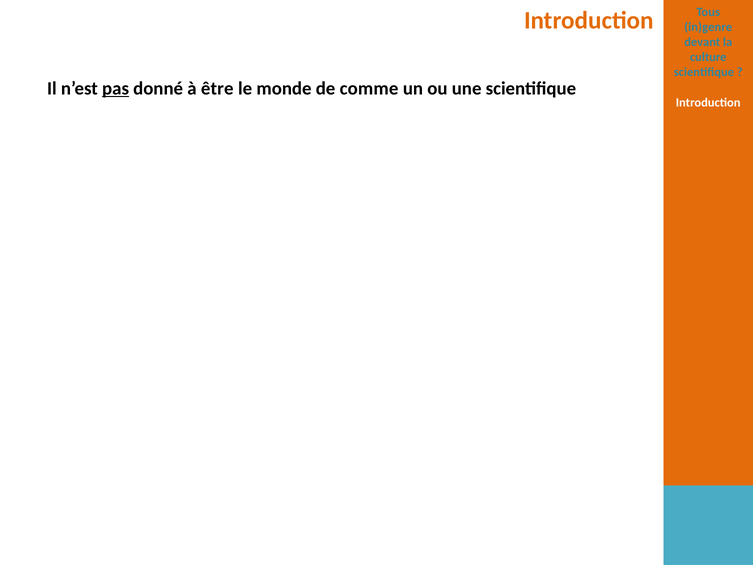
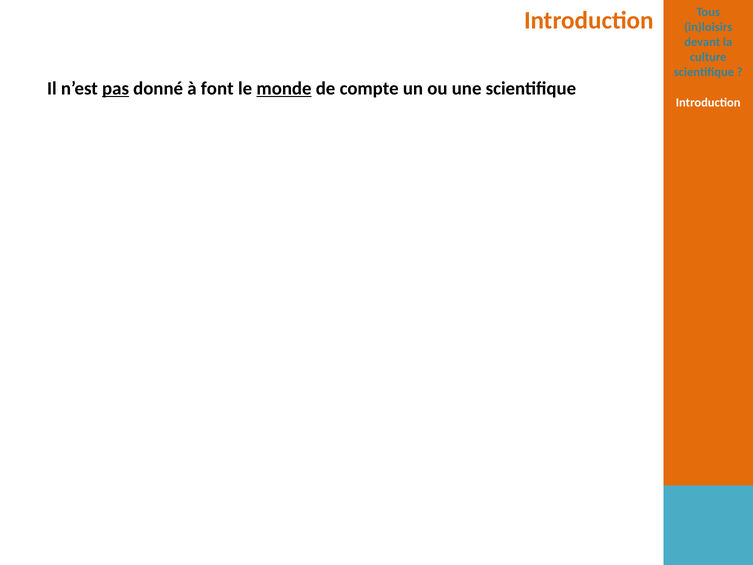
in)genre: in)genre -> in)loisirs (708, 27)
être: être -> font (217, 88)
monde underline: none -> present (284, 88)
comme: comme -> compte (369, 88)
